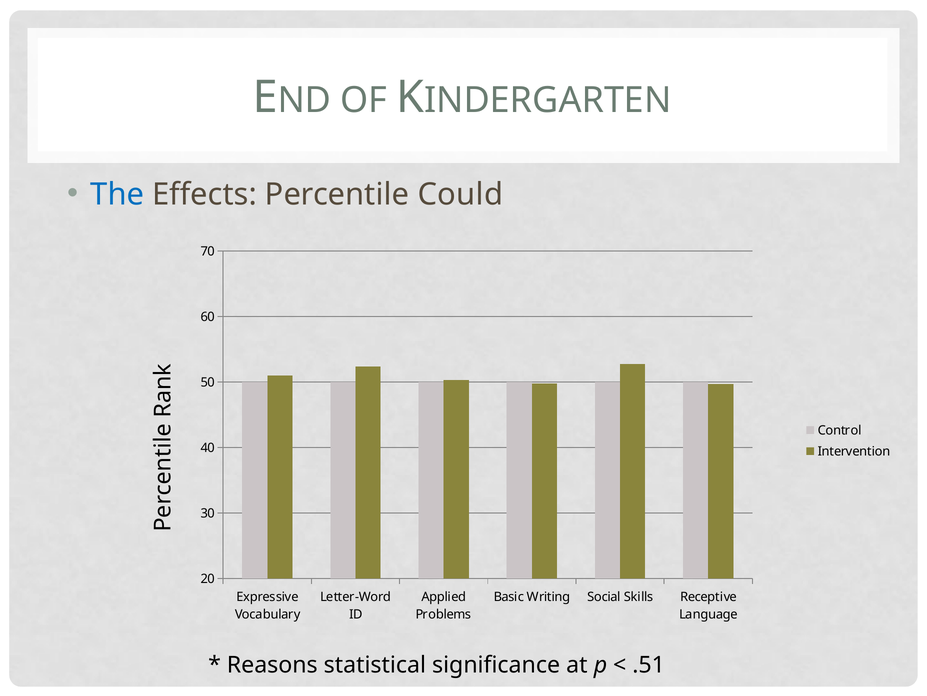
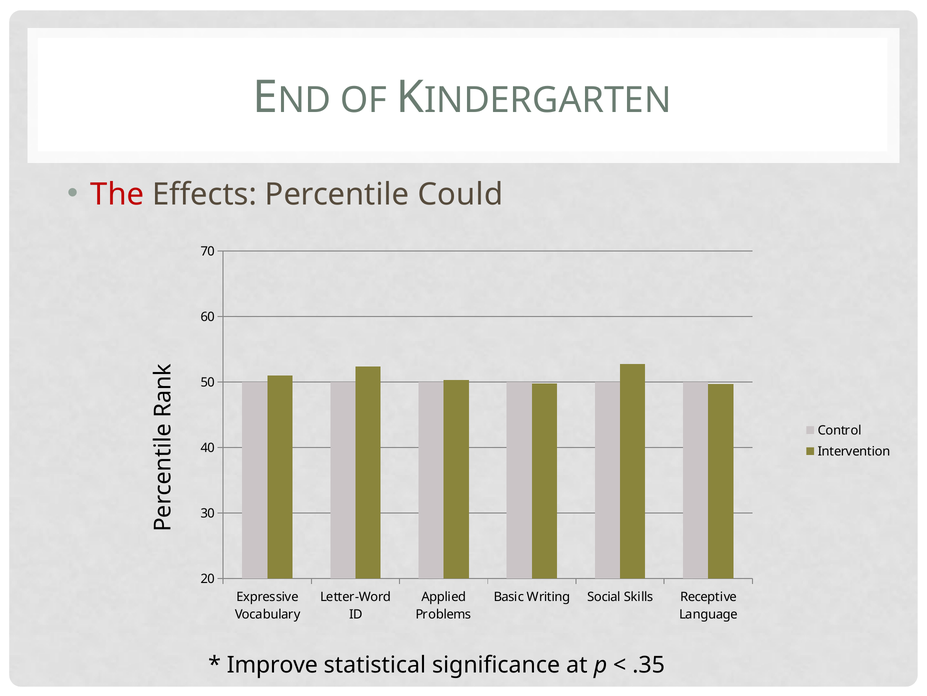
The colour: blue -> red (117, 194)
Reasons: Reasons -> Improve (272, 664)
.51: .51 -> .35 (649, 664)
